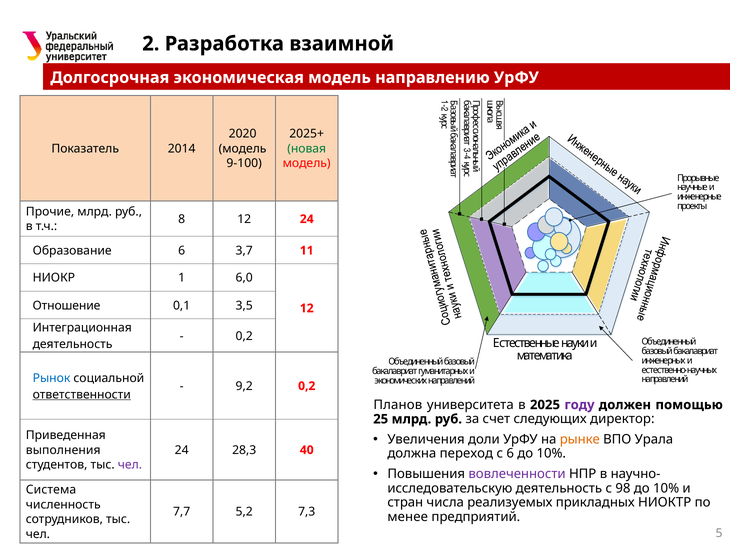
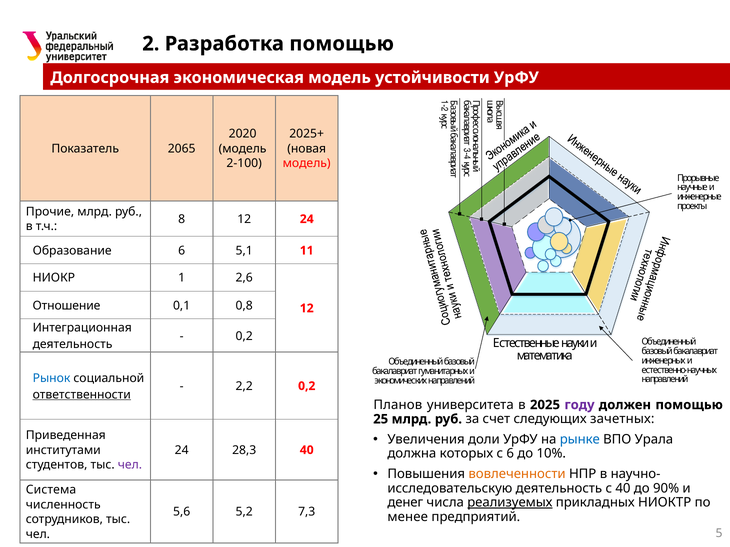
Разработка взаимной: взаимной -> помощью (342, 44)
направлению: направлению -> устойчивости (432, 78)
2014: 2014 -> 2065 (182, 149)
новая colour: green -> black (307, 149)
9-100: 9-100 -> 2-100 (244, 164)
3,7: 3,7 -> 5,1 (244, 251)
6,0: 6,0 -> 2,6 (244, 278)
3,5: 3,5 -> 0,8 (244, 306)
9,2: 9,2 -> 2,2 (244, 387)
директор: директор -> зачетных (622, 419)
рынке colour: orange -> blue (580, 440)
выполнения: выполнения -> институтами (63, 450)
переход: переход -> которых (466, 454)
вовлеченности colour: purple -> orange (517, 474)
с 98: 98 -> 40 (623, 489)
10%: 10% -> 90% (666, 489)
стран: стран -> денег (405, 503)
реализуемых underline: none -> present (510, 503)
7,7: 7,7 -> 5,6 (182, 512)
